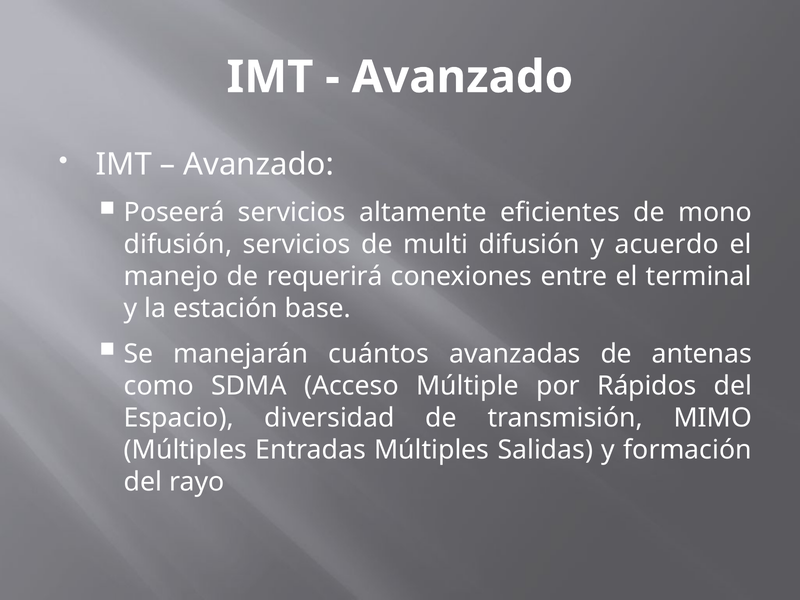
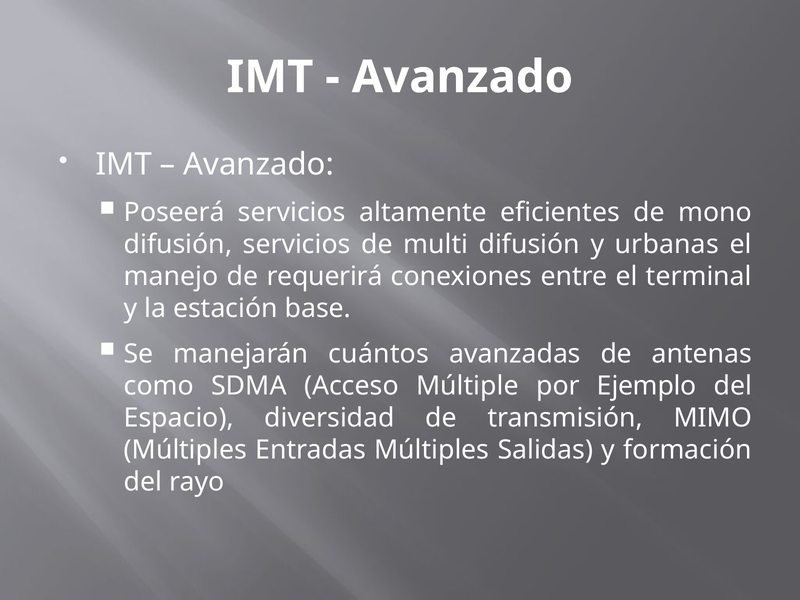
acuerdo: acuerdo -> urbanas (667, 244)
Rápidos: Rápidos -> Ejemplo (647, 386)
